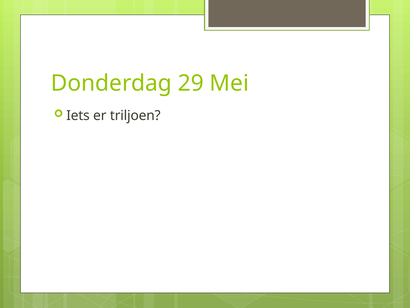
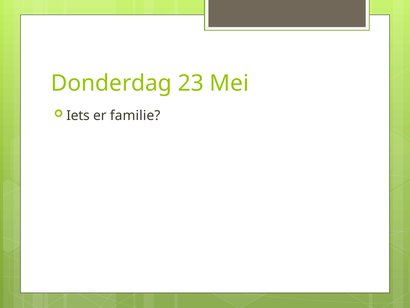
29: 29 -> 23 (191, 83)
triljoen: triljoen -> familie (135, 115)
